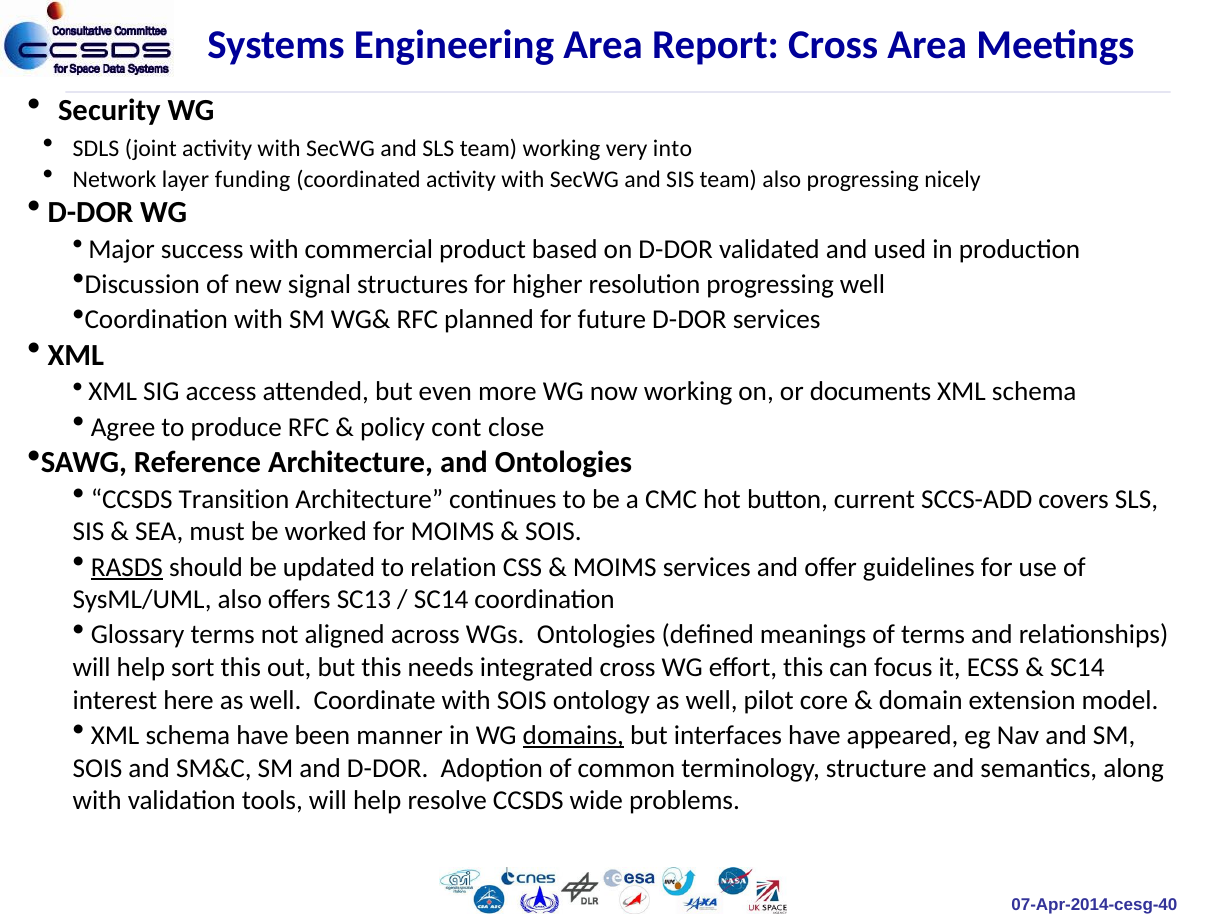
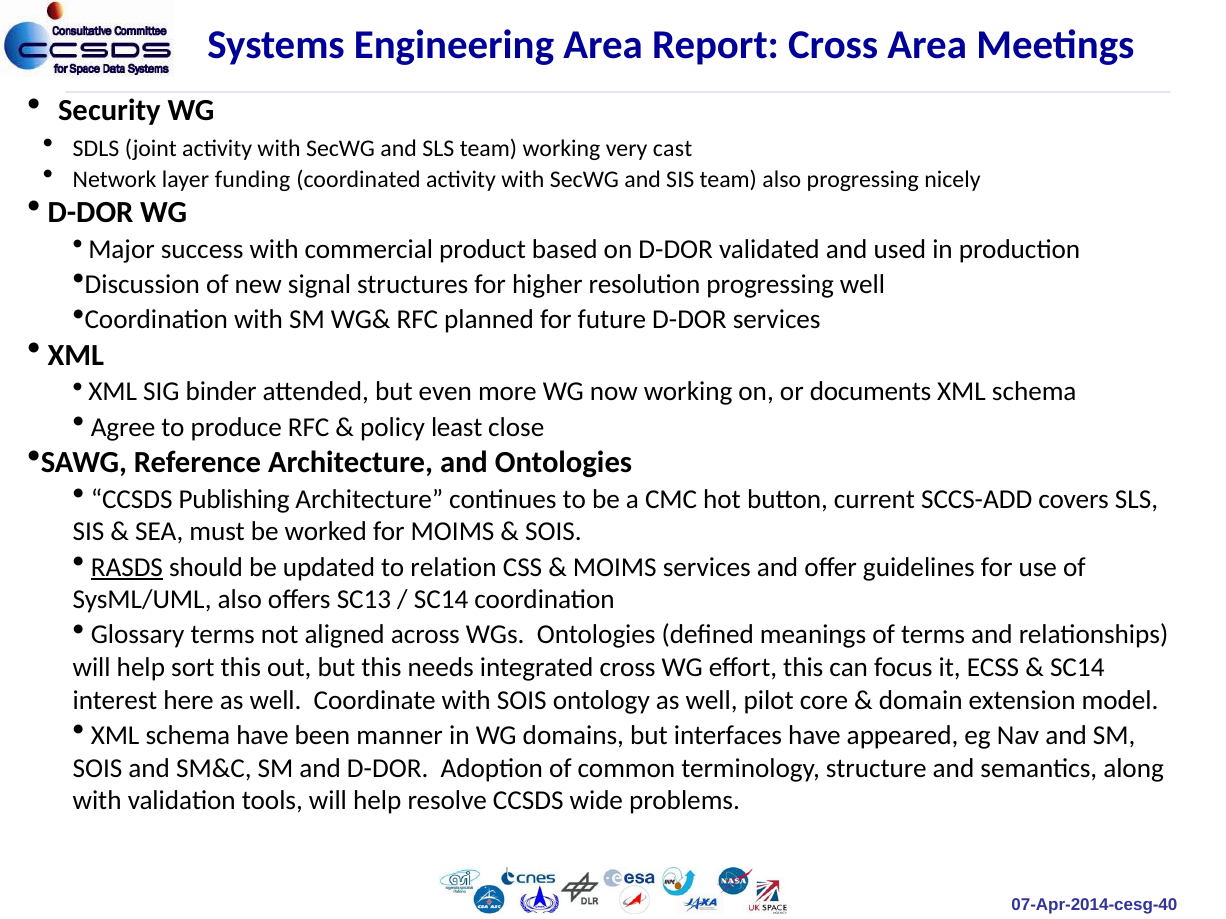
into: into -> cast (673, 148)
access: access -> binder (221, 392)
cont: cont -> least (457, 427)
Transition: Transition -> Publishing (234, 499)
domains underline: present -> none (573, 736)
